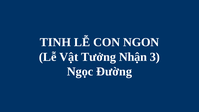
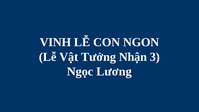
TINH: TINH -> VINH (55, 42)
Đường: Đường -> Lương (114, 71)
